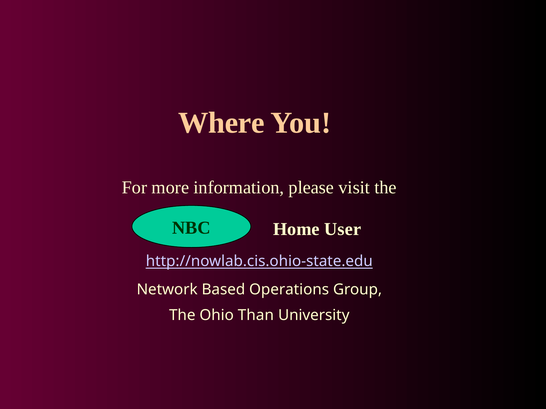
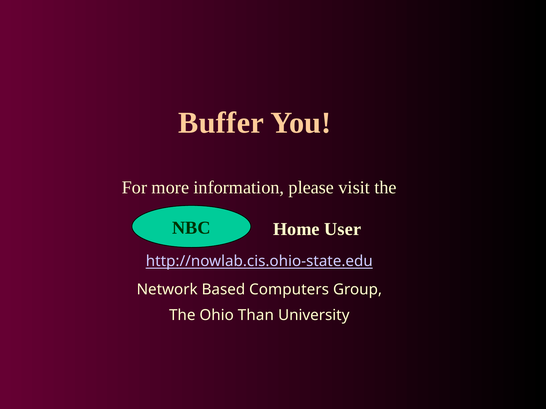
Where: Where -> Buffer (221, 123)
Operations: Operations -> Computers (289, 290)
